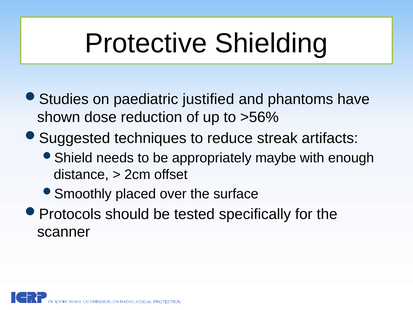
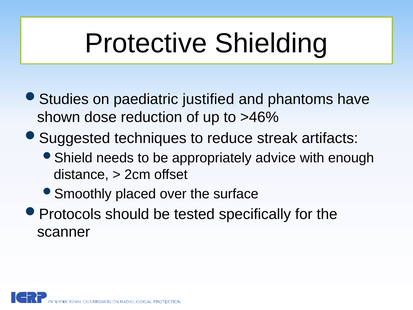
>56%: >56% -> >46% (259, 117)
maybe: maybe -> advice (276, 158)
